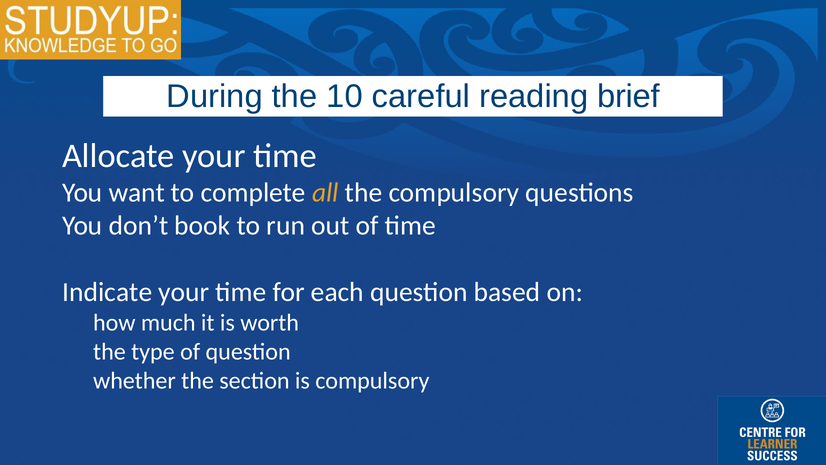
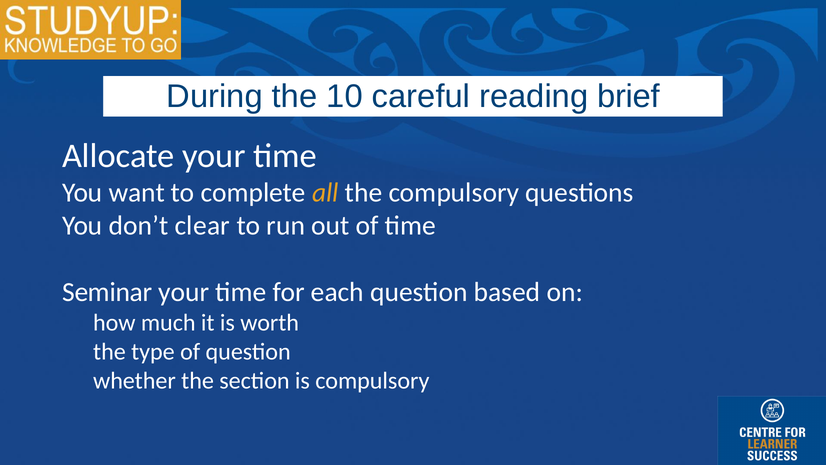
book: book -> clear (202, 226)
Indicate: Indicate -> Seminar (107, 292)
